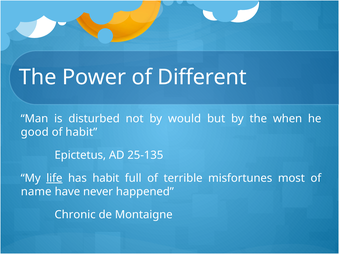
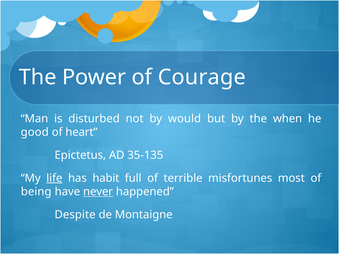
Different: Different -> Courage (202, 77)
of habit: habit -> heart (81, 132)
25-135: 25-135 -> 35-135 (145, 155)
name: name -> being (36, 192)
never underline: none -> present (98, 192)
Chronic: Chronic -> Despite (75, 215)
